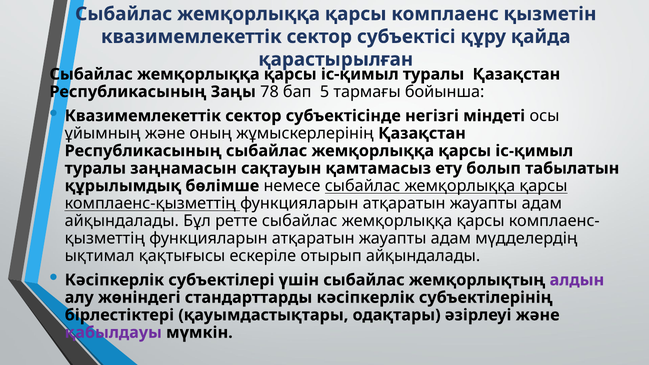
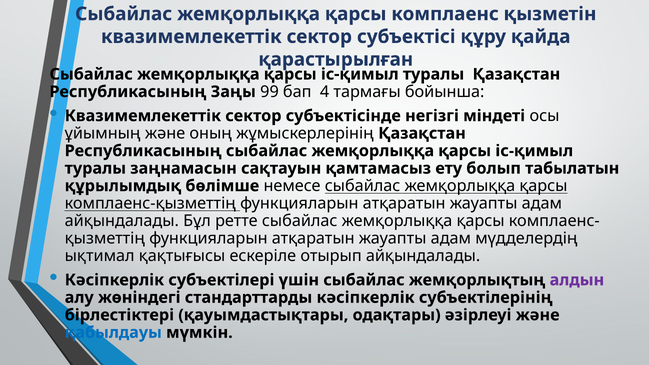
78: 78 -> 99 (270, 92)
5: 5 -> 4 (325, 92)
қабылдауы colour: purple -> blue (113, 333)
